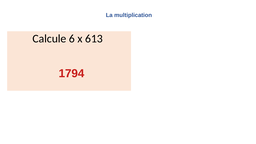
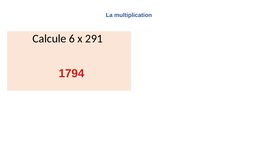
613: 613 -> 291 (94, 39)
